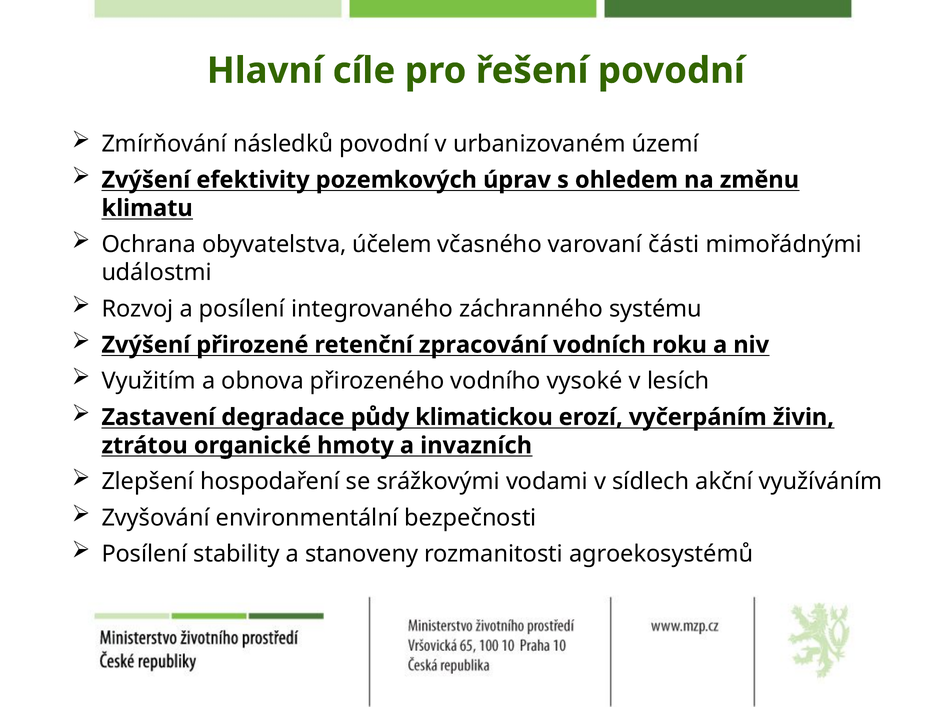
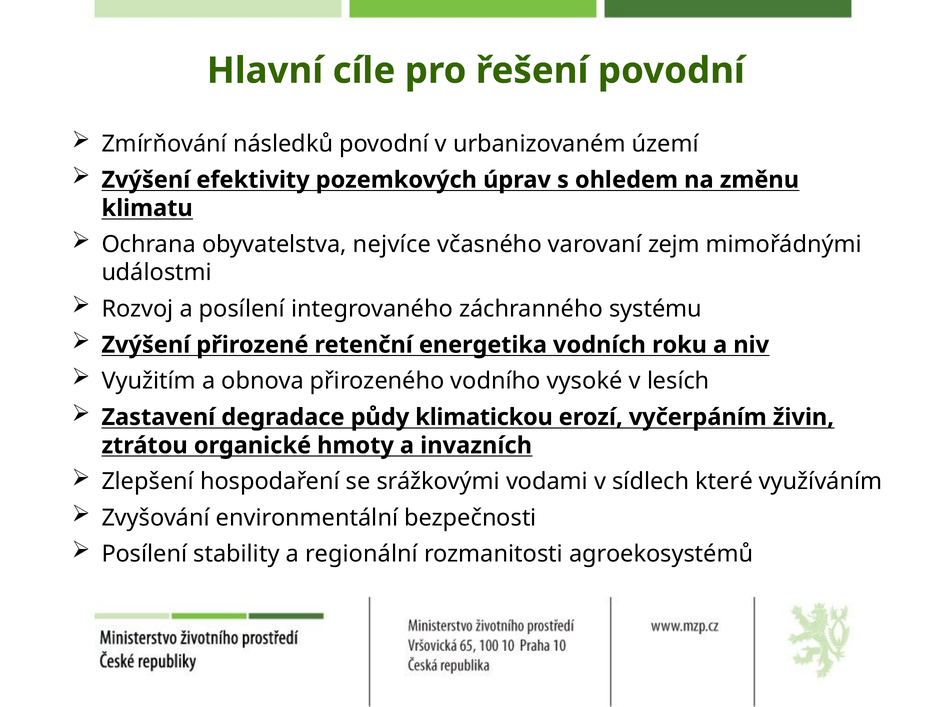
účelem: účelem -> nejvíce (392, 244)
části: části -> zejm (674, 244)
zpracování: zpracování -> energetika (483, 345)
akční: akční -> které (724, 482)
stanoveny: stanoveny -> regionální (362, 554)
